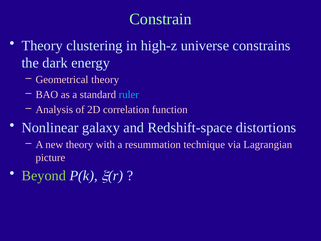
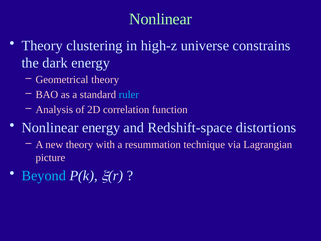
Constrain: Constrain -> Nonlinear (161, 19)
Nonlinear galaxy: galaxy -> energy (101, 128)
Beyond colour: light green -> light blue (44, 175)
